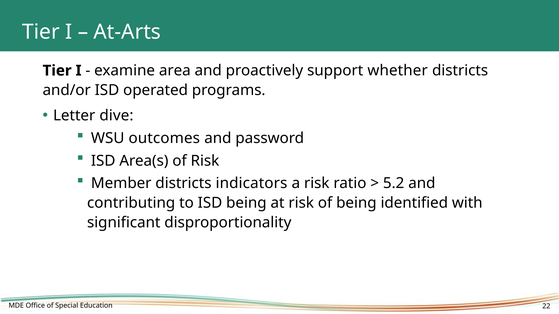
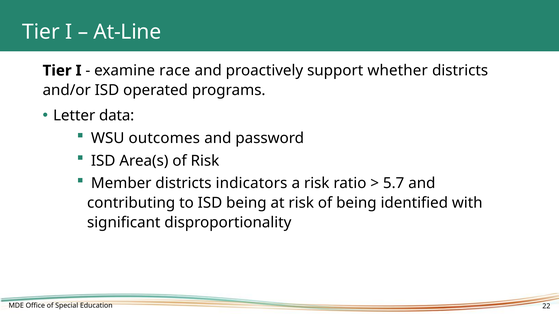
At-Arts: At-Arts -> At-Line (127, 32)
area: area -> race (175, 71)
dive: dive -> data (117, 116)
5.2: 5.2 -> 5.7 (394, 184)
